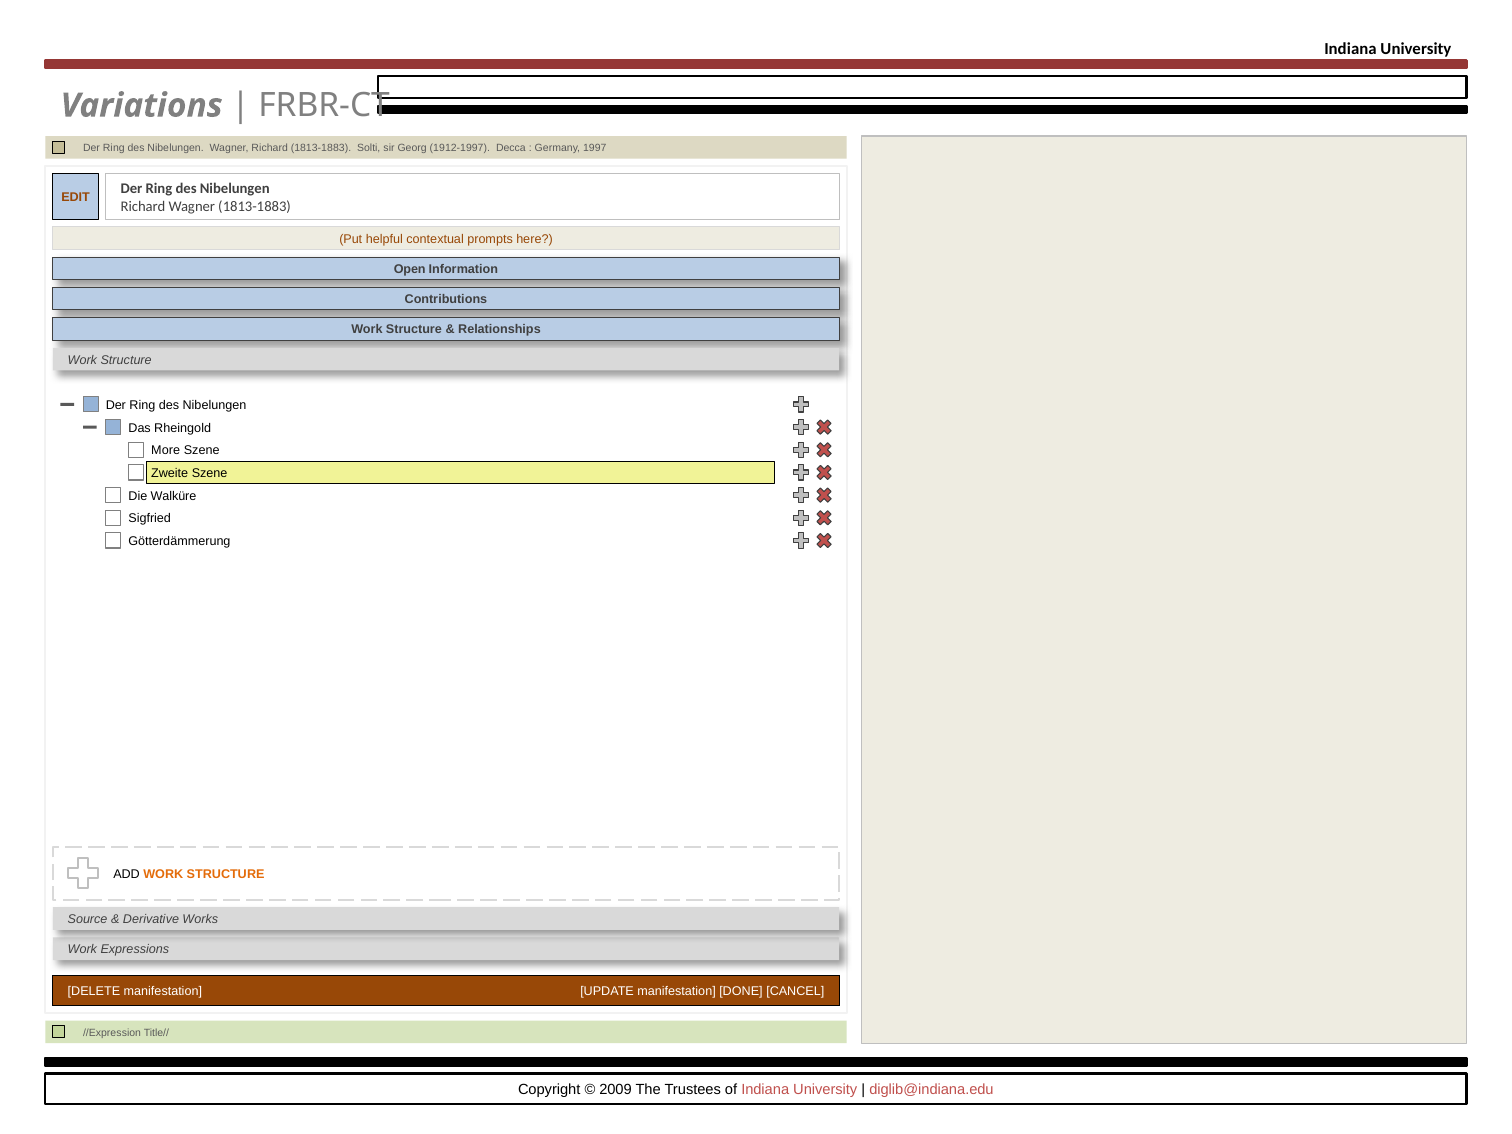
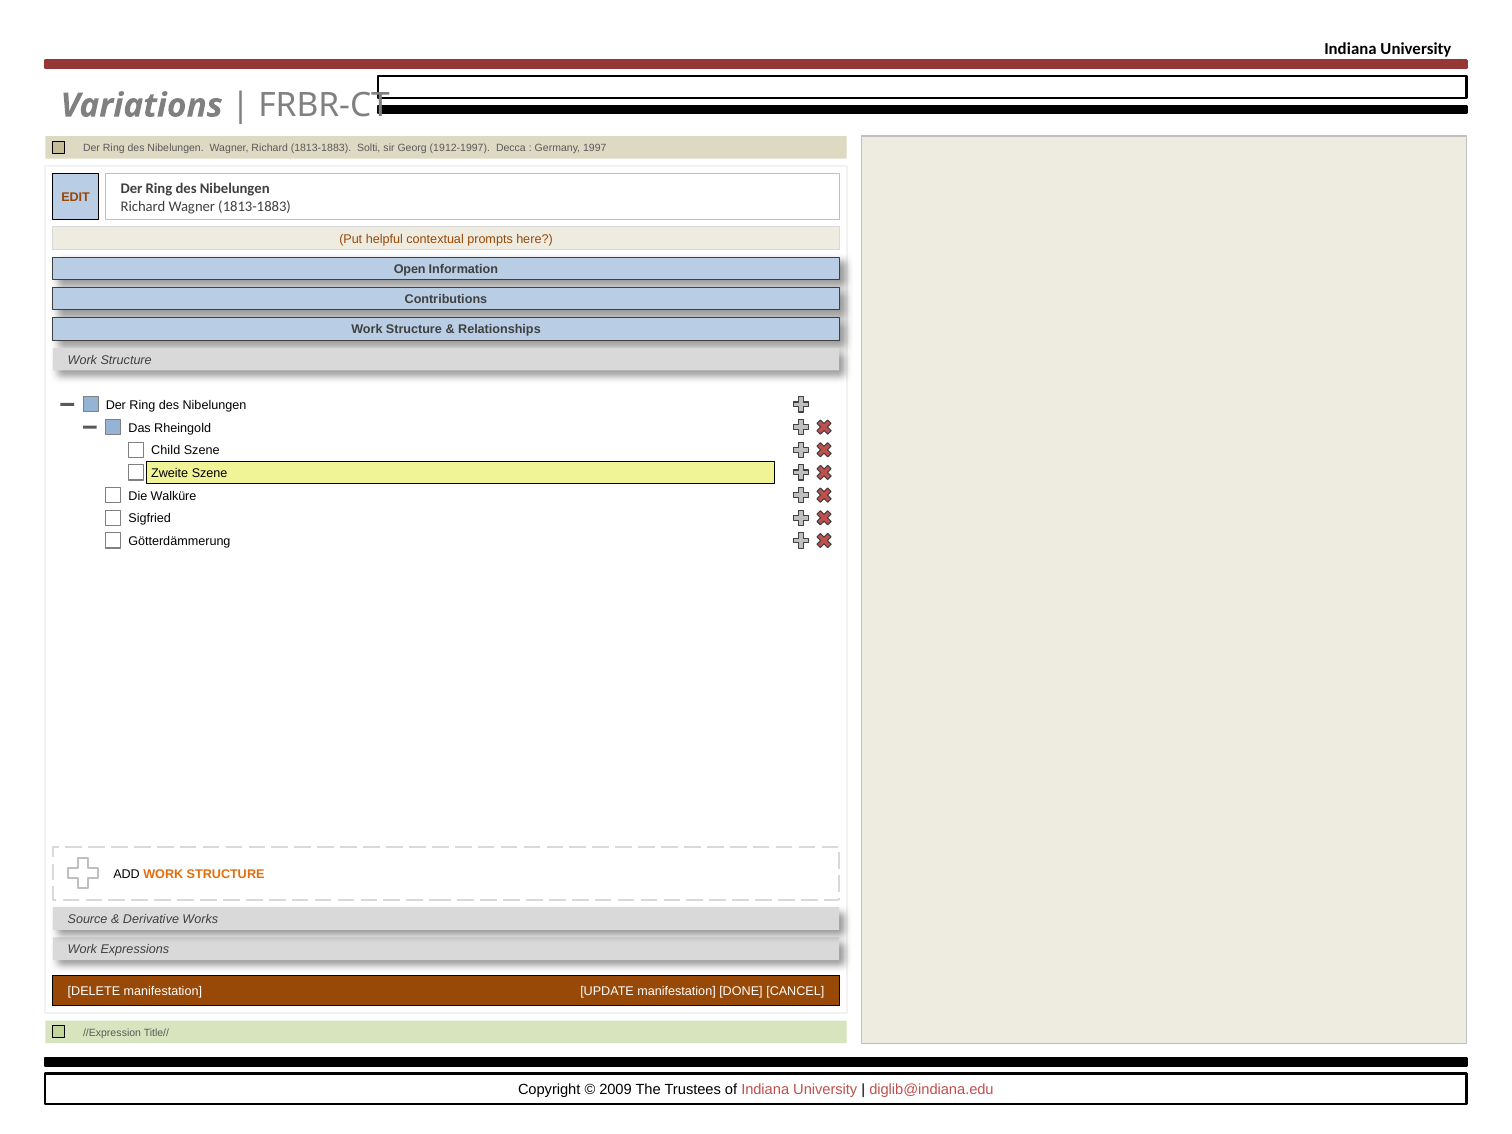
More: More -> Child (166, 451)
